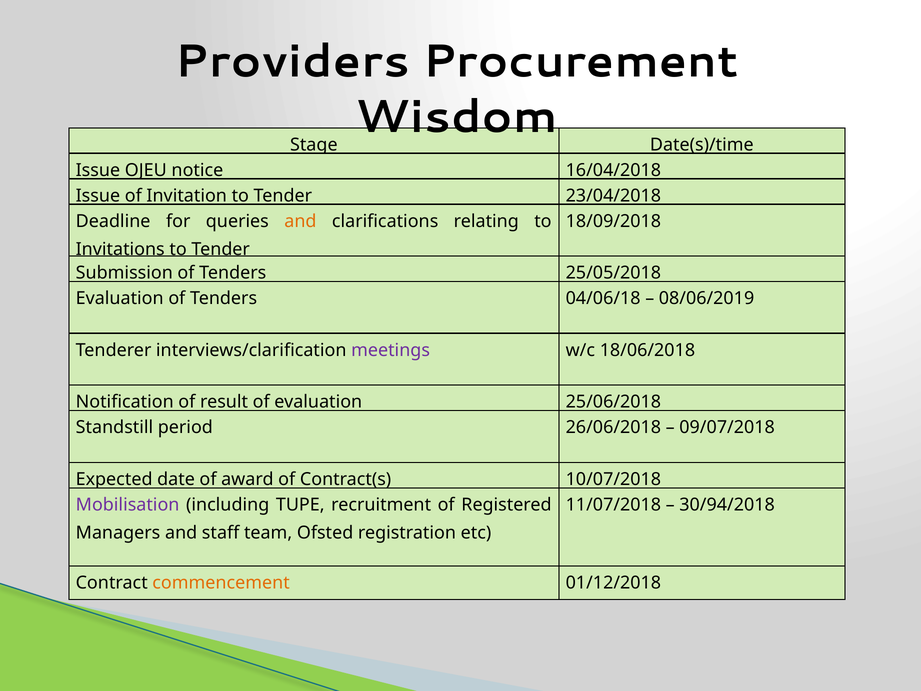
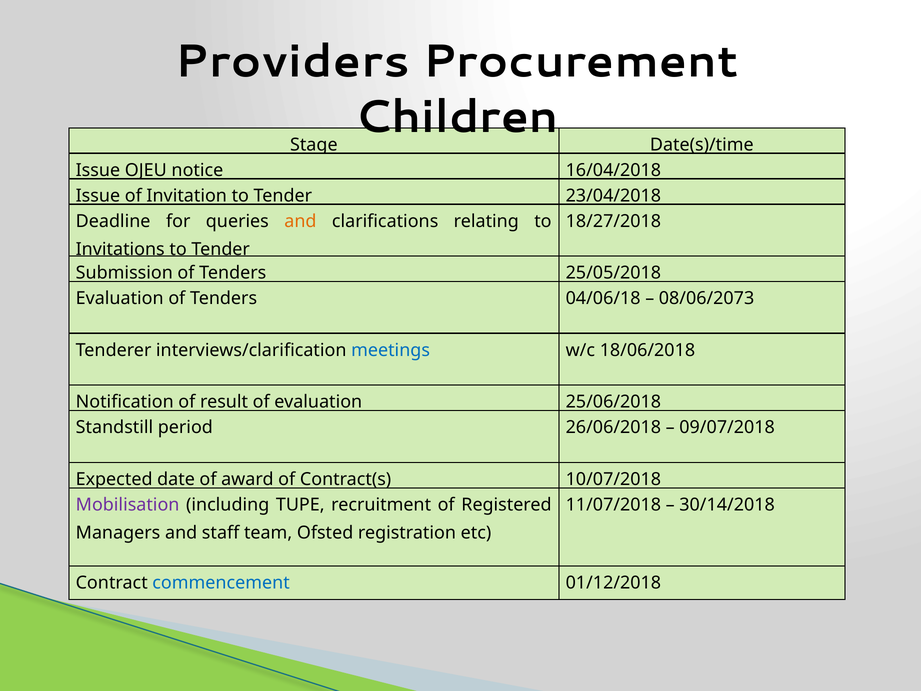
Wisdom: Wisdom -> Children (457, 117)
18/09/2018: 18/09/2018 -> 18/27/2018 (613, 221)
08/06/2019: 08/06/2019 -> 08/06/2073 (707, 298)
meetings colour: purple -> blue (391, 350)
30/94/2018: 30/94/2018 -> 30/14/2018 (727, 505)
commencement colour: orange -> blue (221, 583)
